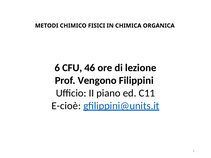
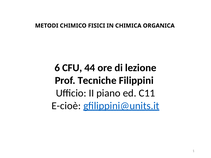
46: 46 -> 44 (90, 68)
Vengono: Vengono -> Tecniche (97, 81)
